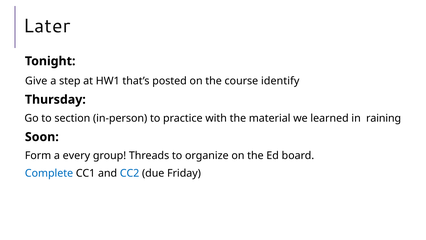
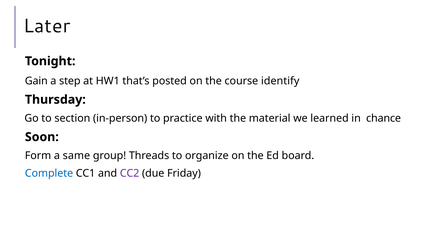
Give: Give -> Gain (36, 81)
raining: raining -> chance (384, 118)
every: every -> same (76, 155)
CC2 colour: blue -> purple (130, 173)
